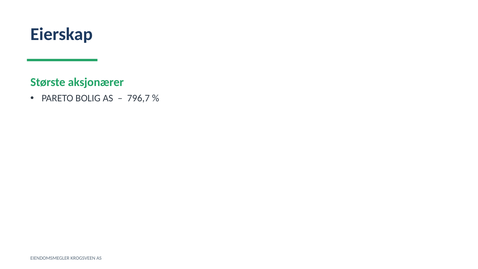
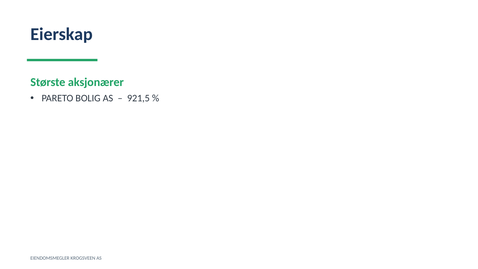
796,7: 796,7 -> 921,5 (138, 98)
